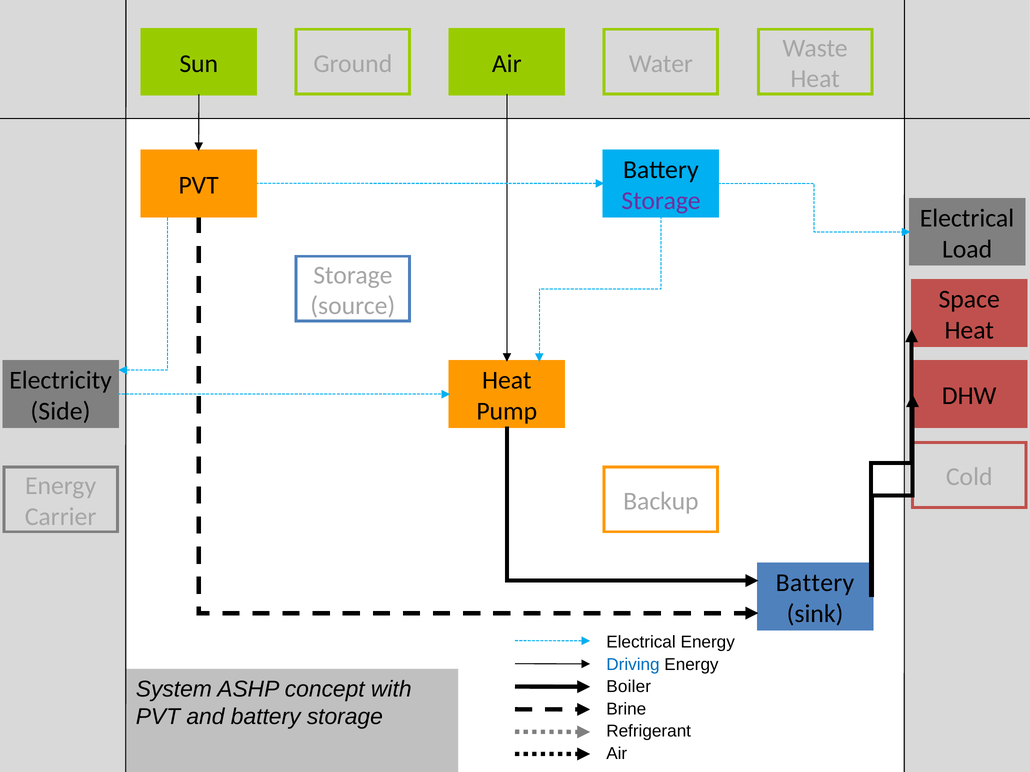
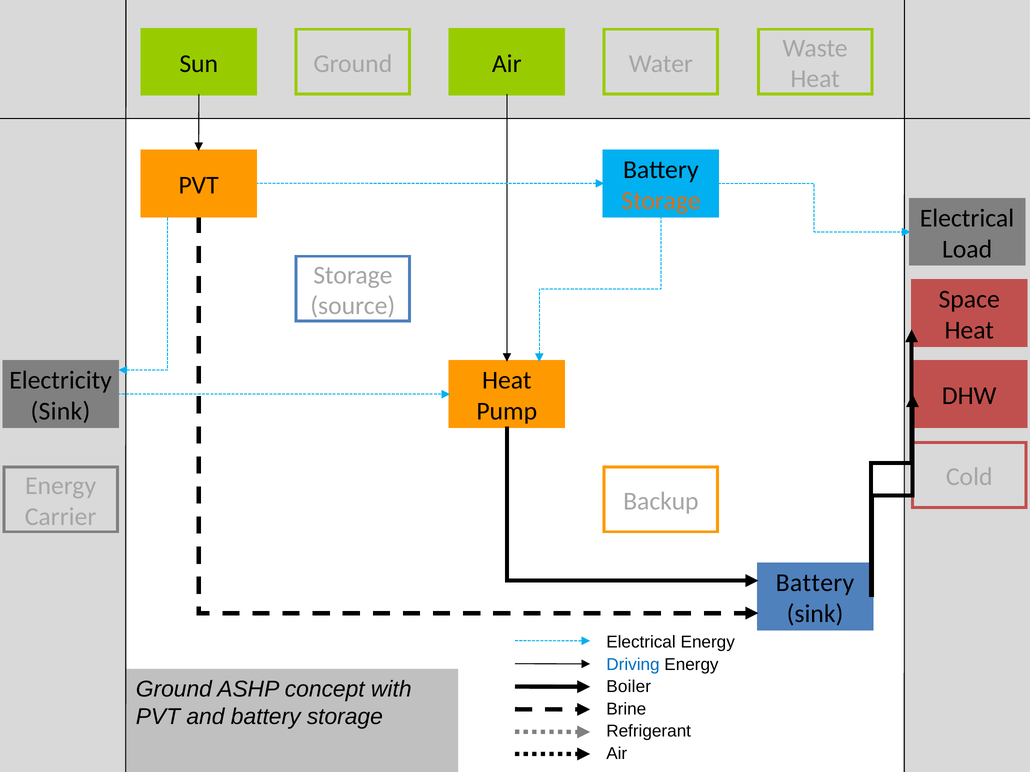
Storage colour: purple -> orange (661, 201)
Side: Side -> Sink (60, 412)
System: System -> Ground (174, 690)
